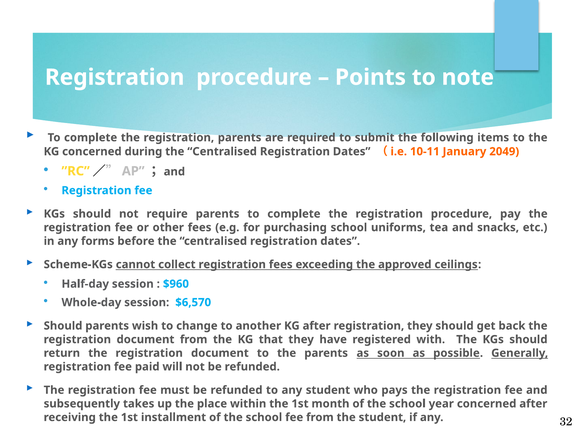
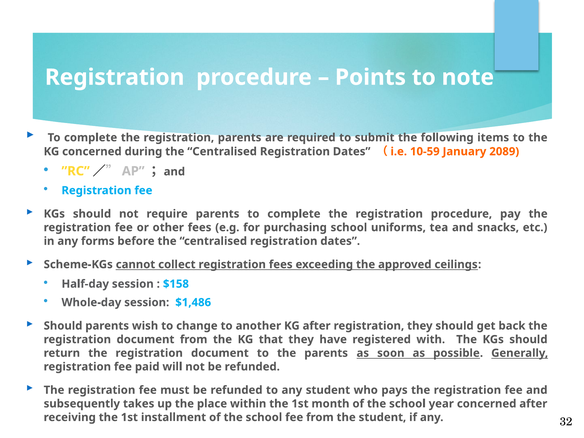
10-11: 10-11 -> 10-59 (425, 152)
2049: 2049 -> 2089 (504, 152)
$960: $960 -> $158 (176, 284)
$6,570: $6,570 -> $1,486 (193, 302)
